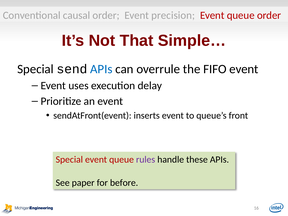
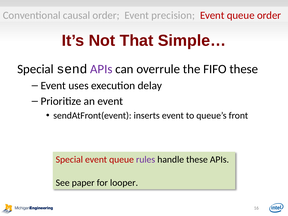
APIs colour: blue -> purple (101, 69)
FIFO event: event -> these (244, 69)
before: before -> looper (124, 183)
